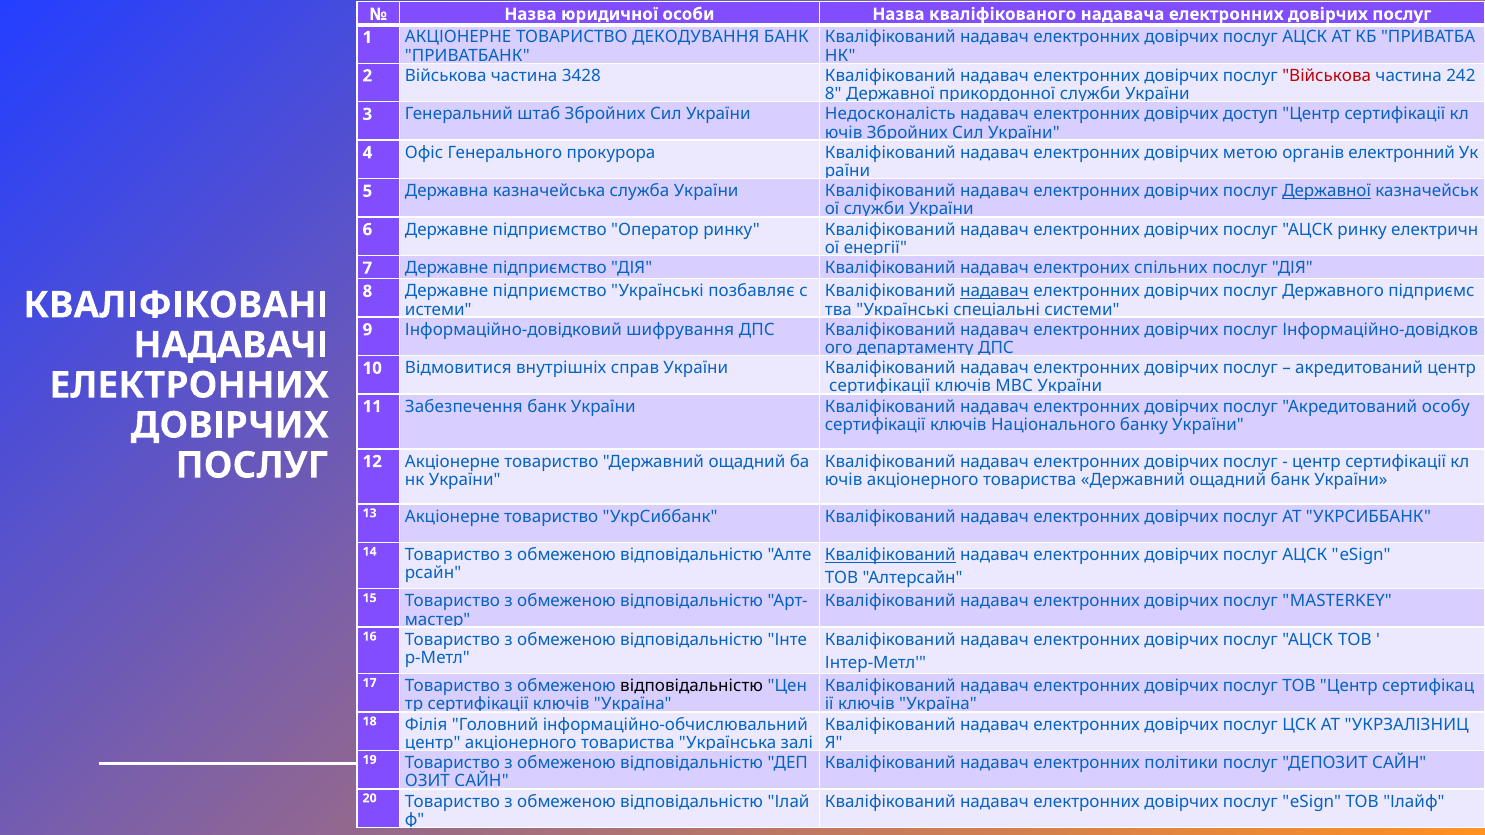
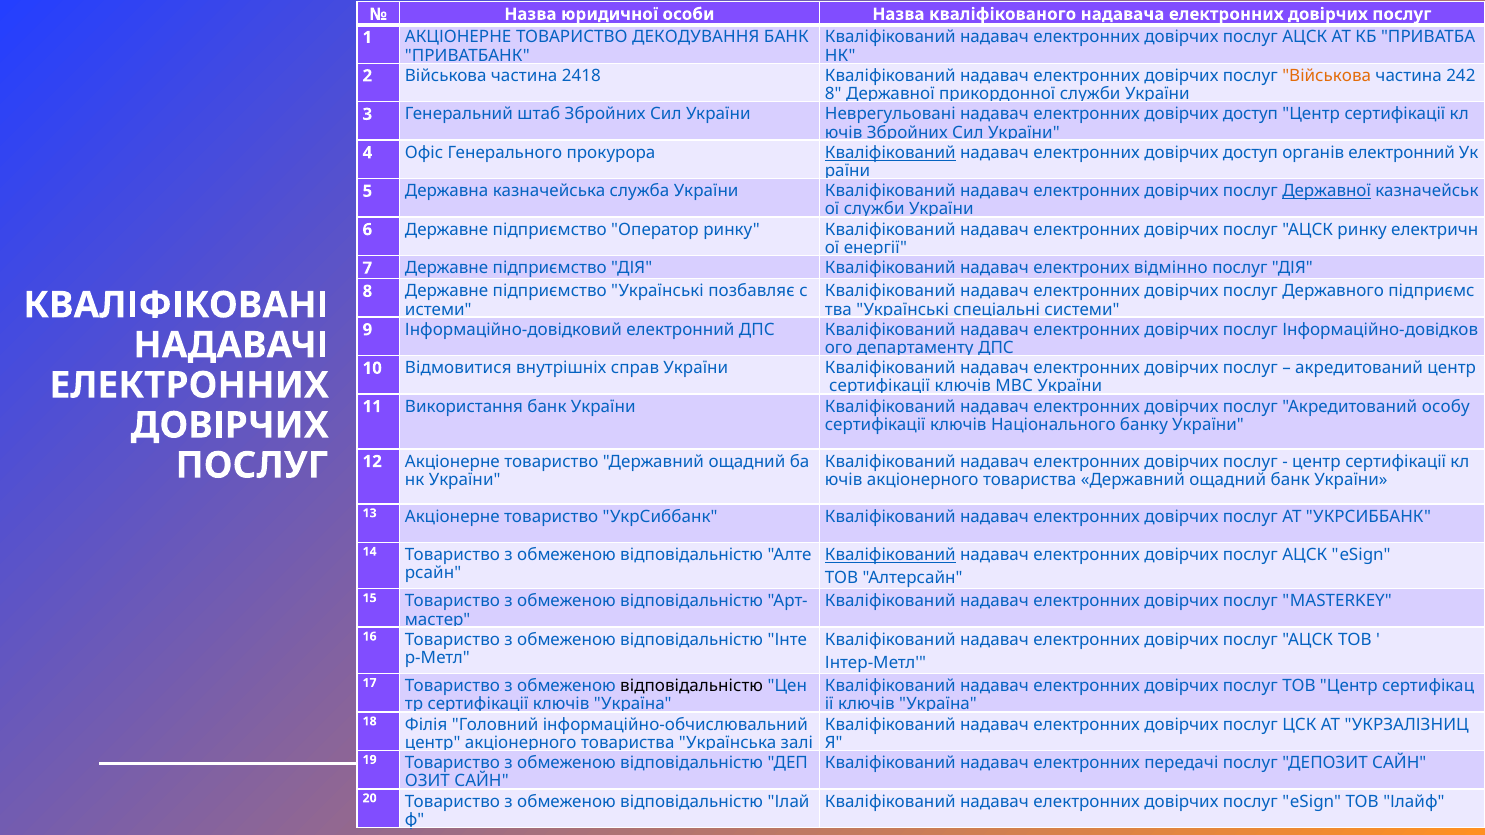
3428: 3428 -> 2418 (581, 76)
Військова colour: red -> orange (1327, 76)
Недосконалість: Недосконалість -> Неврегульовані (890, 114)
Кваліфікований underline: none -> present (890, 153)
метою: метою -> доступ (1250, 153)
спільних: спільних -> відмінно (1171, 268)
надавач underline: present -> none (994, 291)
Інформаційно-довідковий шифрування: шифрування -> електронний (680, 330)
Забезпечення: Забезпечення -> Використання (464, 407)
політики: політики -> передачі (1181, 763)
